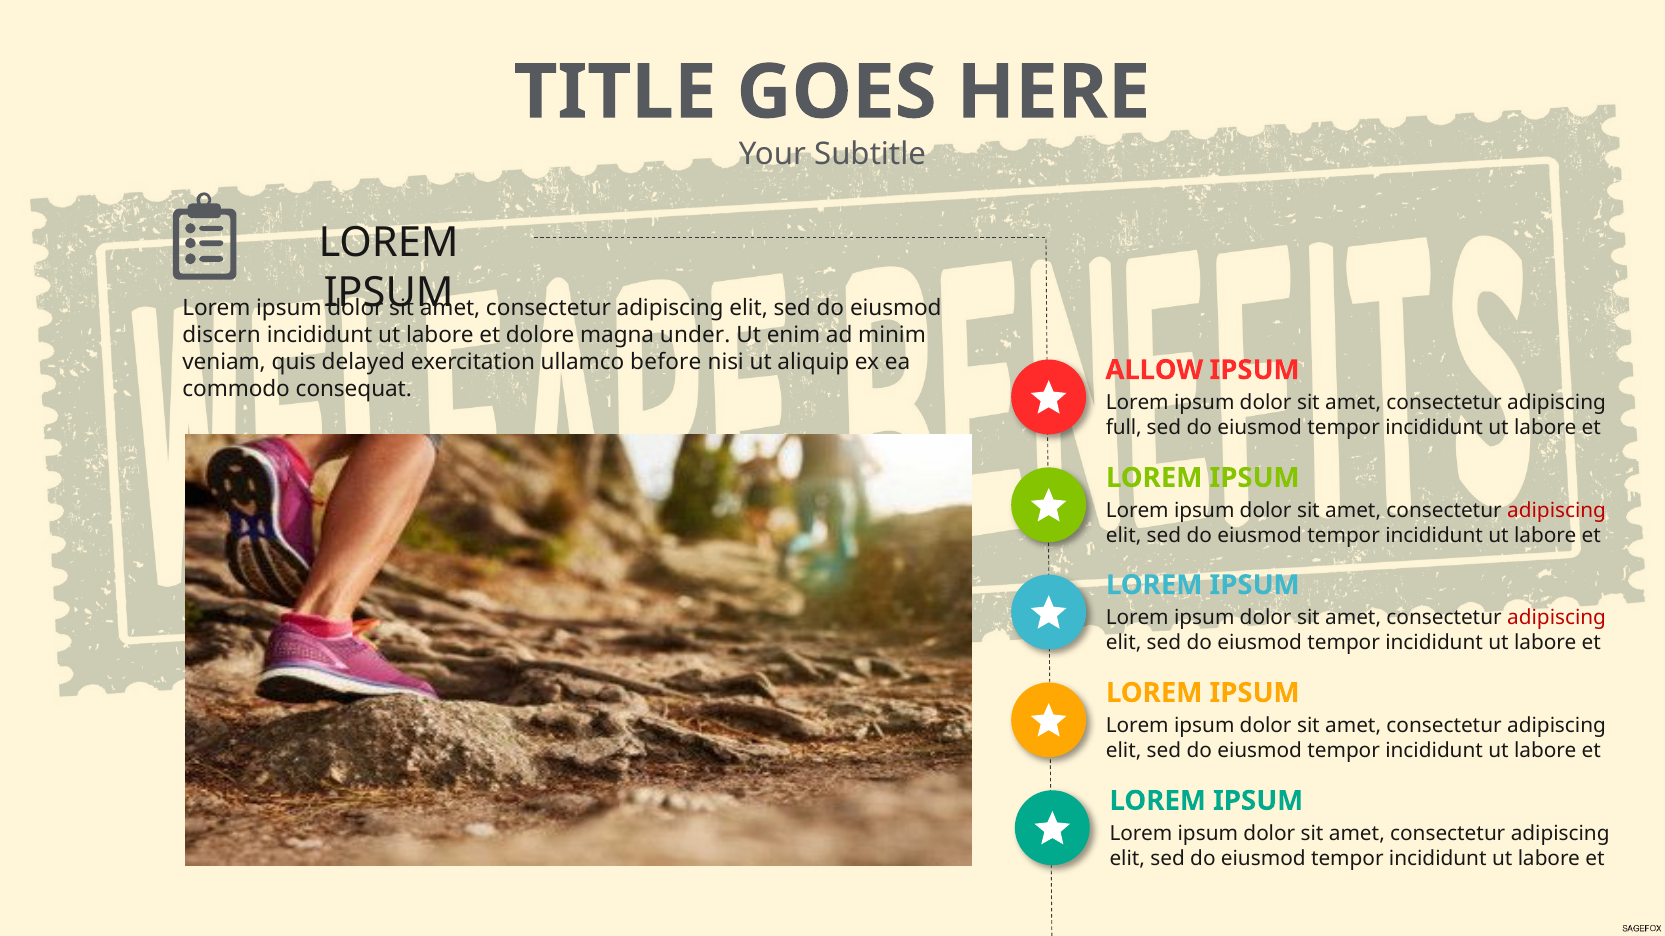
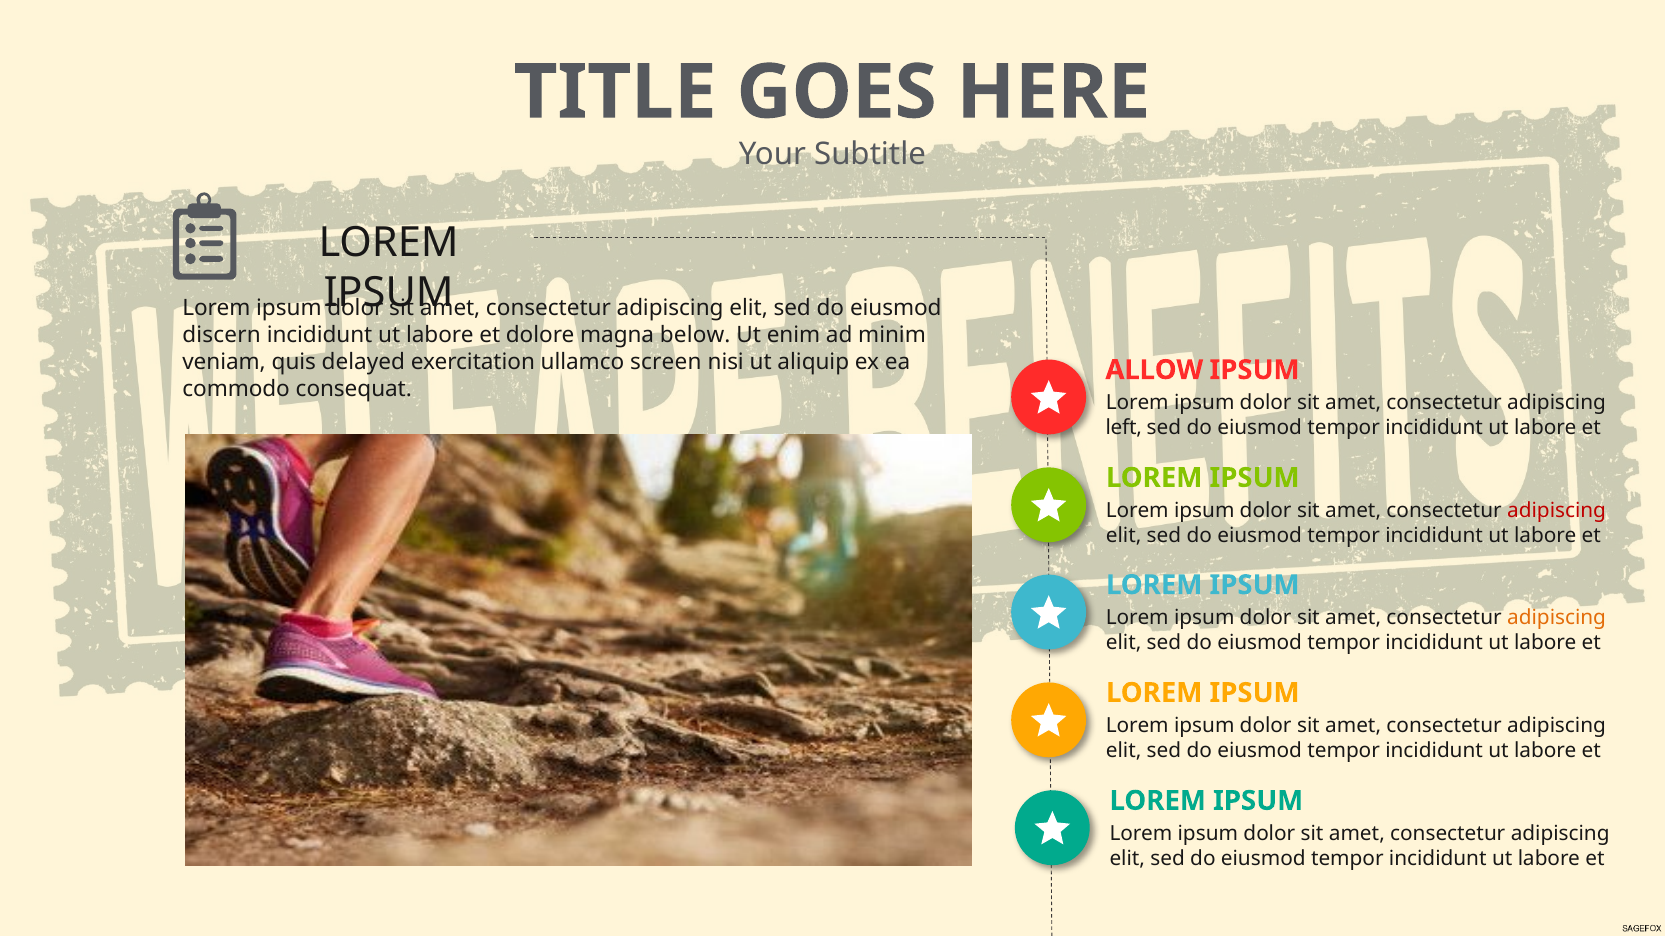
under: under -> below (695, 335)
before: before -> screen (666, 363)
full: full -> left (1124, 428)
adipiscing colour: red -> orange (1557, 618)
